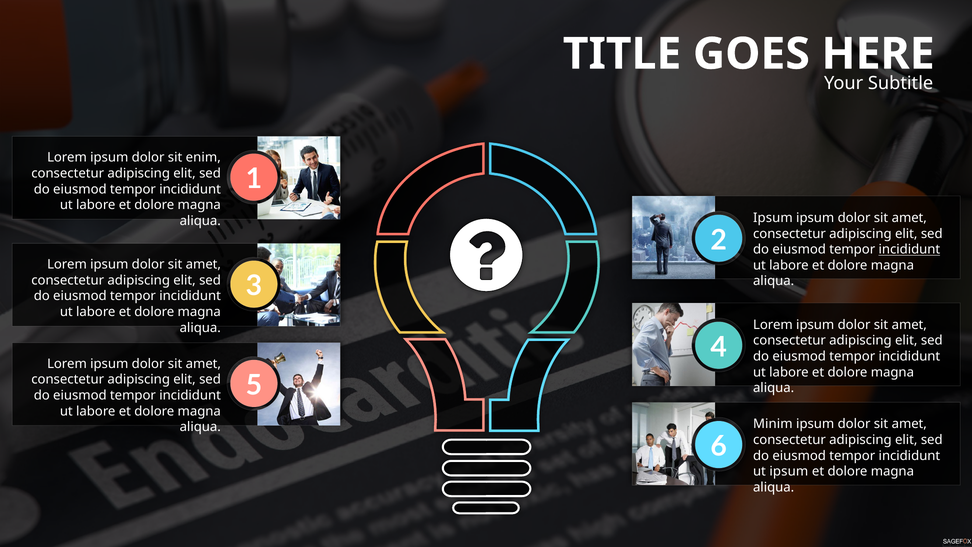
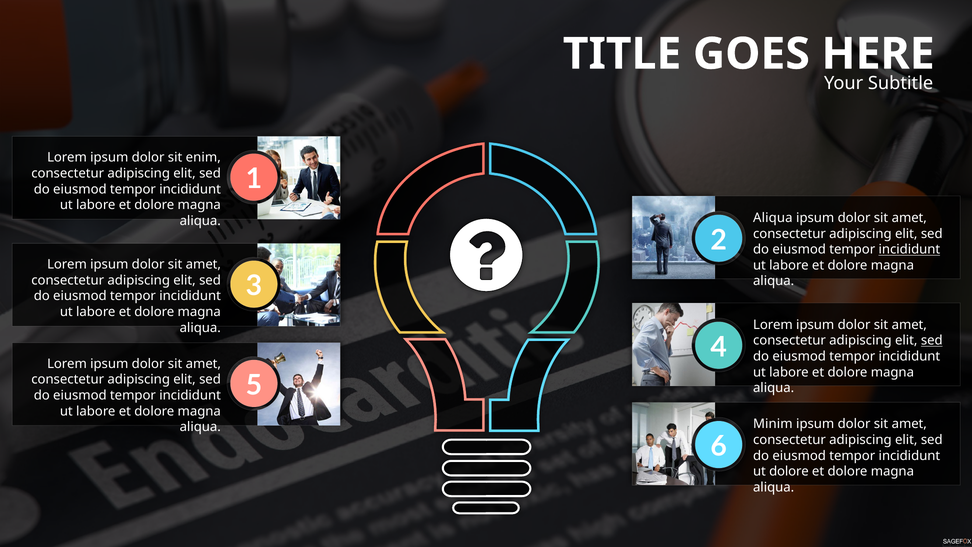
Ipsum: Ipsum -> Aliqua (773, 218)
sed underline: none -> present (932, 340)
ut ipsum: ipsum -> dolore (789, 471)
